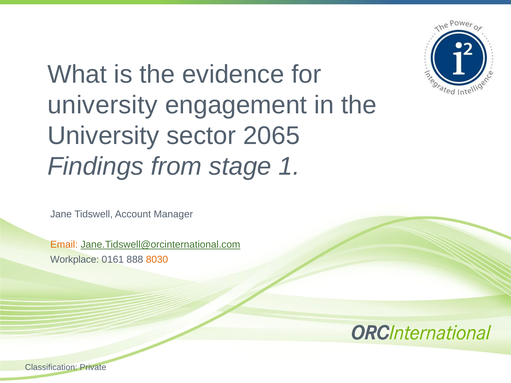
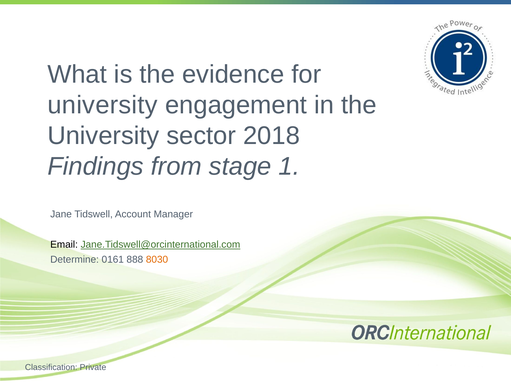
2065: 2065 -> 2018 (272, 136)
Email colour: orange -> black (64, 245)
Workplace: Workplace -> Determine (75, 260)
